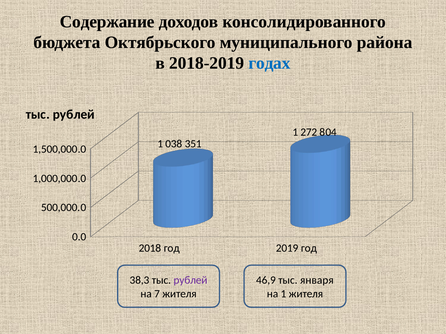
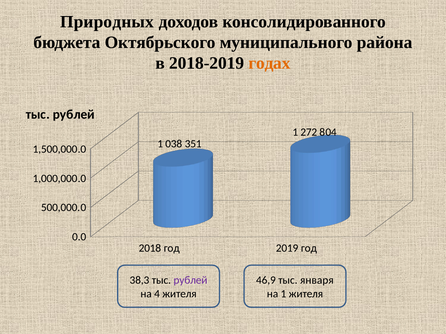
Содержание: Содержание -> Природных (107, 22)
годах colour: blue -> orange (270, 63)
7: 7 -> 4 (157, 294)
